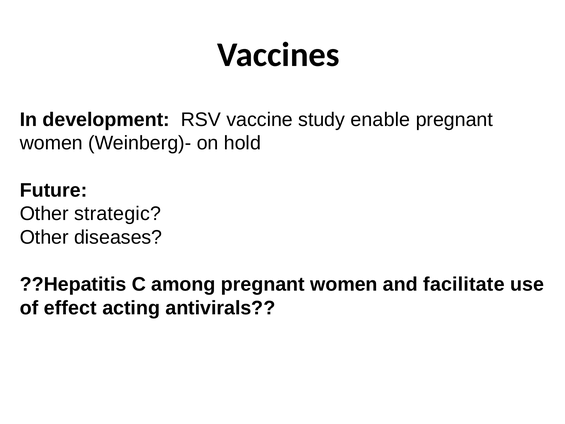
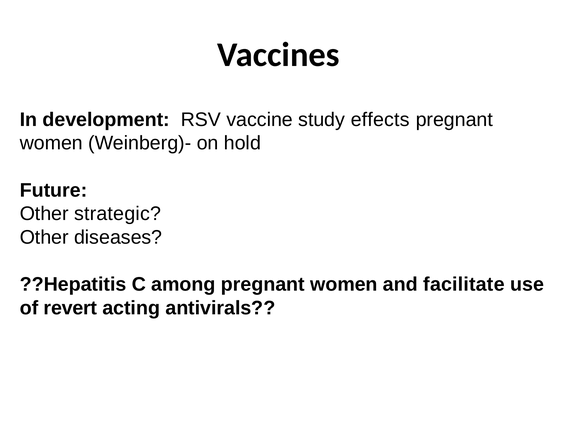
enable: enable -> effects (380, 120)
effect: effect -> revert (70, 308)
